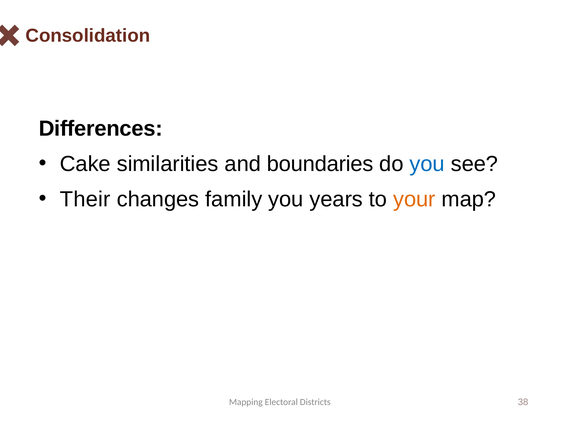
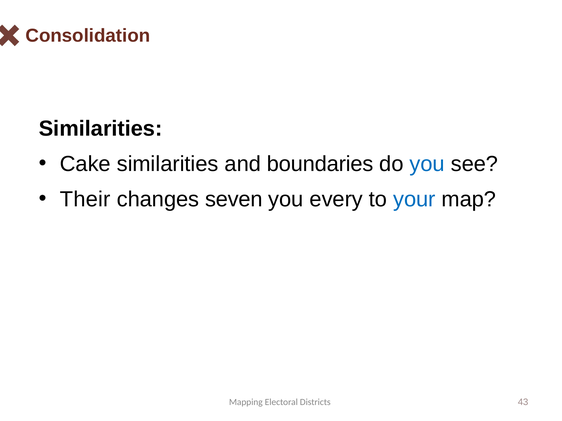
Differences: Differences -> Similarities (101, 129)
family: family -> seven (234, 199)
years: years -> every (336, 199)
your colour: orange -> blue (414, 199)
38: 38 -> 43 (523, 403)
